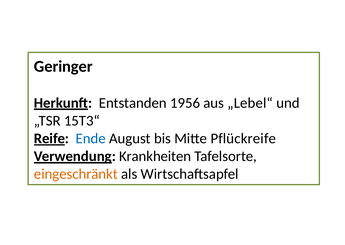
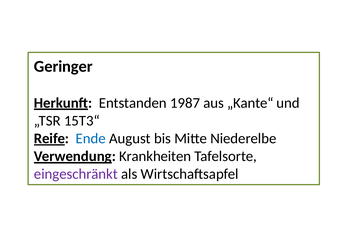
1956: 1956 -> 1987 (185, 103)
„Lebel“: „Lebel“ -> „Kante“ (250, 103)
Pflückreife: Pflückreife -> Niederelbe (243, 138)
eingeschränkt colour: orange -> purple (76, 174)
